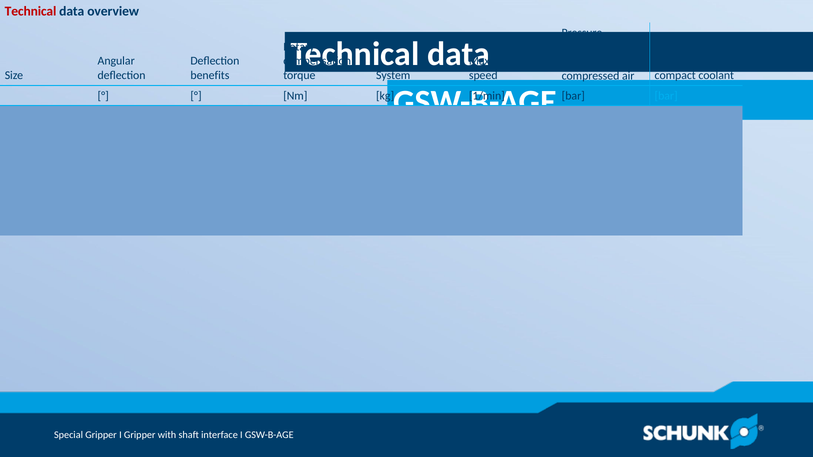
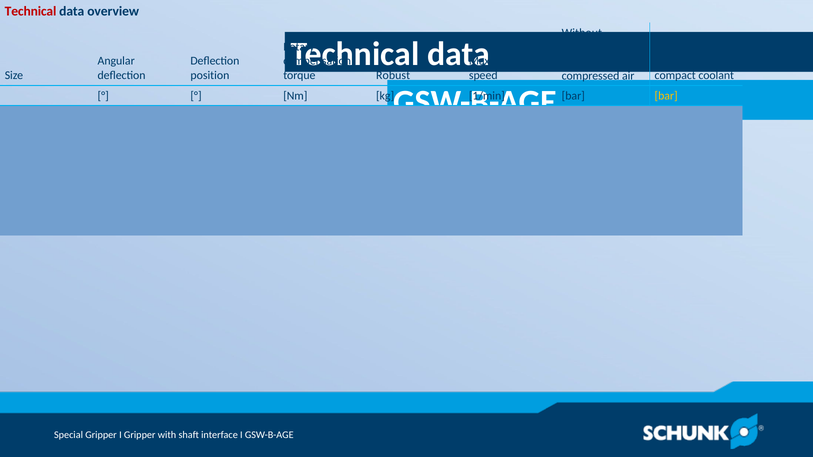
Pressure: Pressure -> Without (582, 33)
benefits: benefits -> position (210, 75)
System: System -> Robust (393, 75)
bar colour: light blue -> yellow (666, 96)
